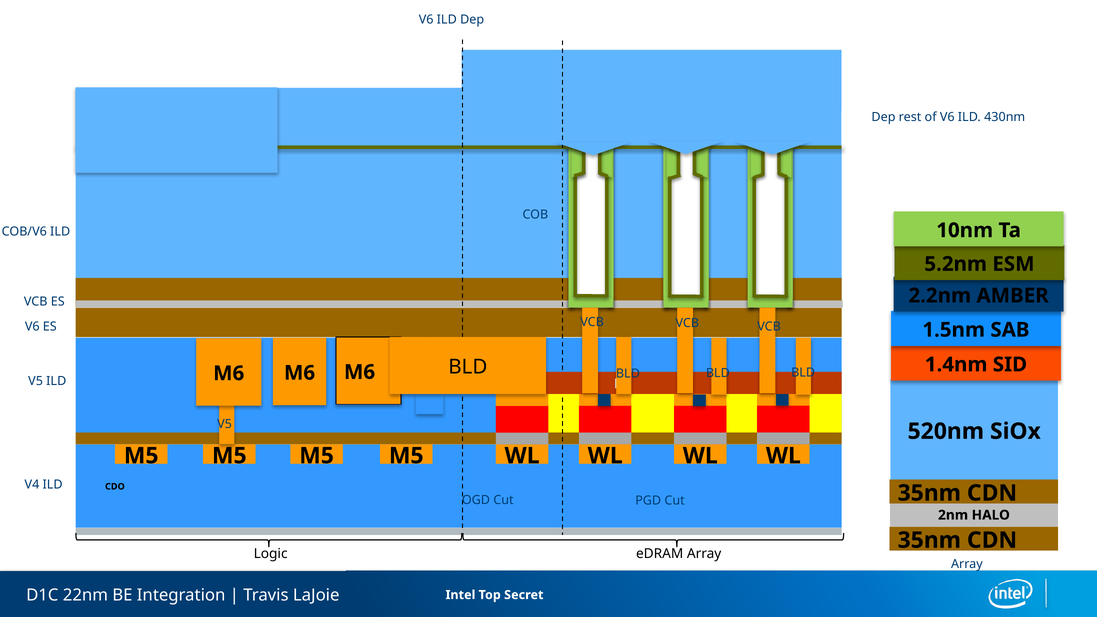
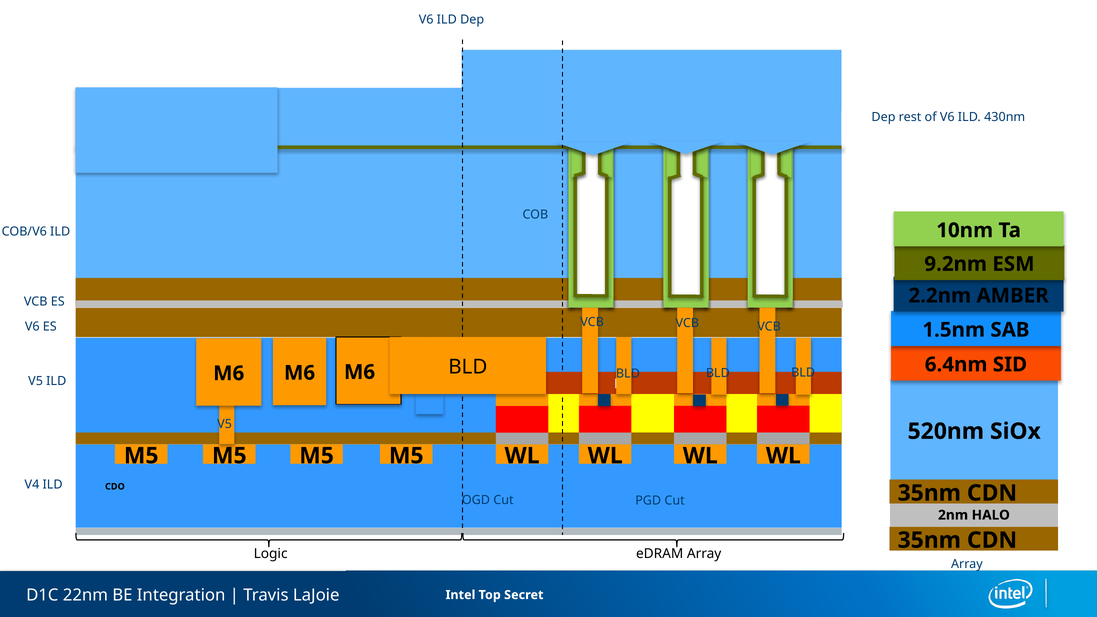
5.2nm: 5.2nm -> 9.2nm (956, 264)
1.4nm: 1.4nm -> 6.4nm (956, 365)
